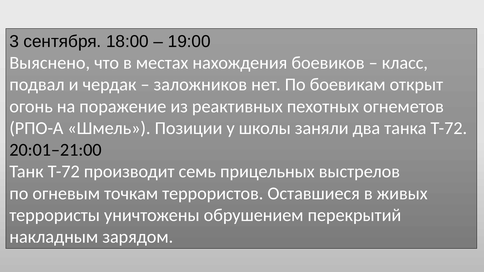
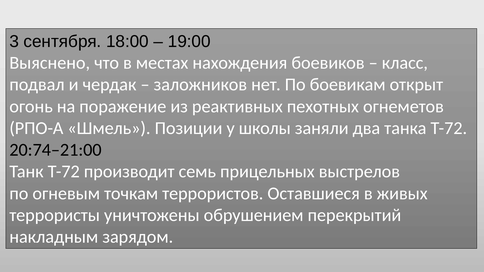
20:01–21:00: 20:01–21:00 -> 20:74–21:00 (55, 150)
